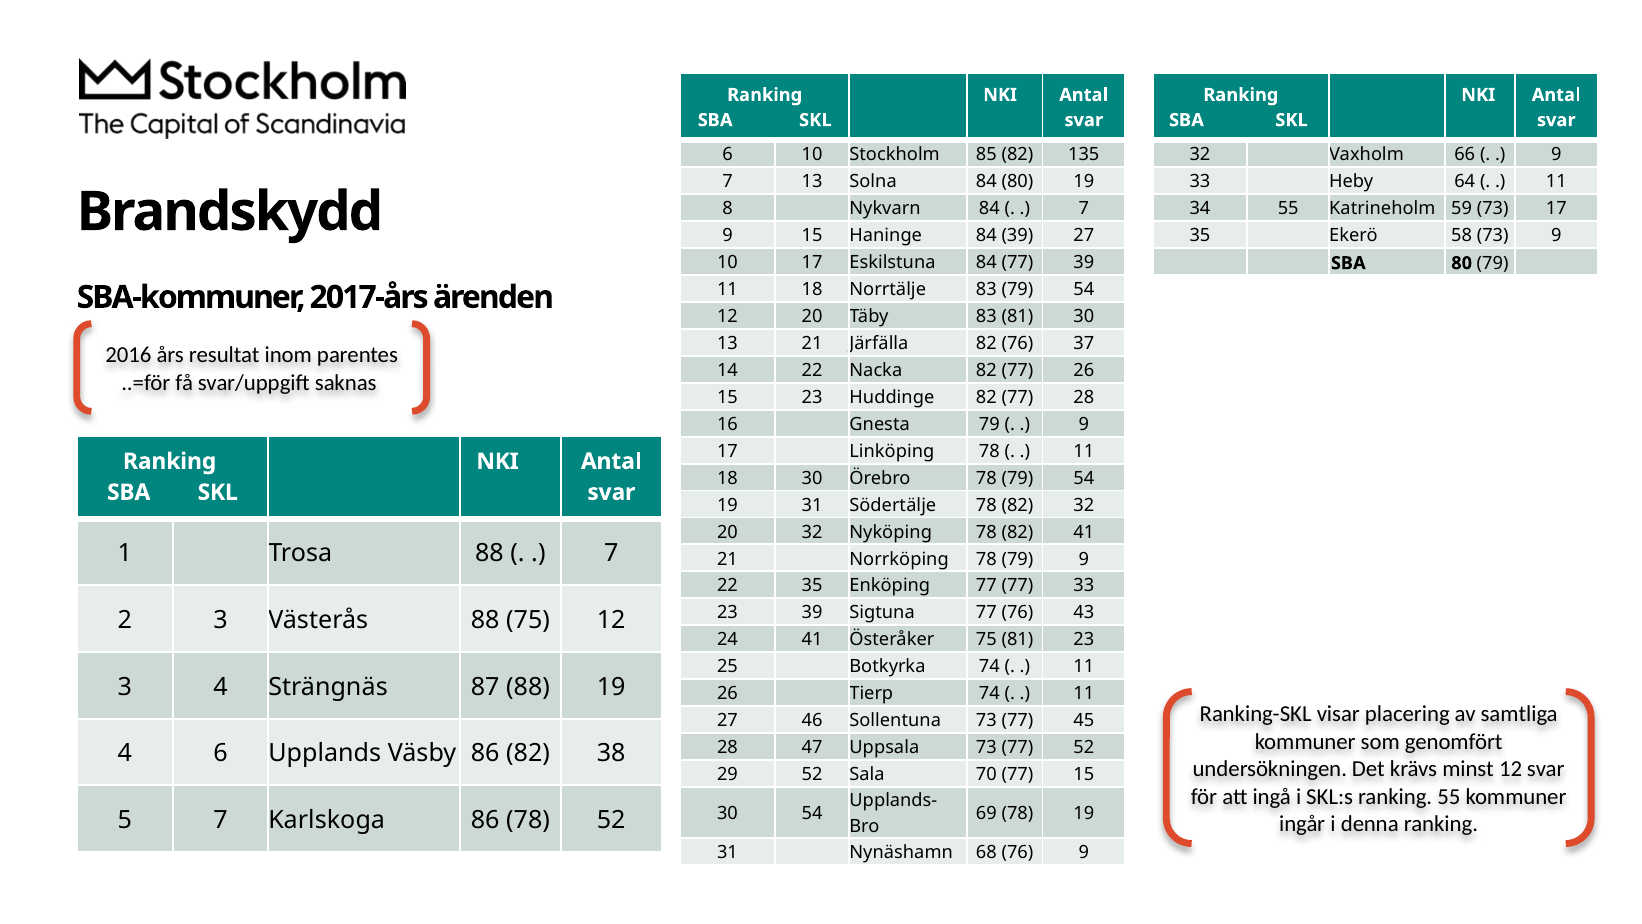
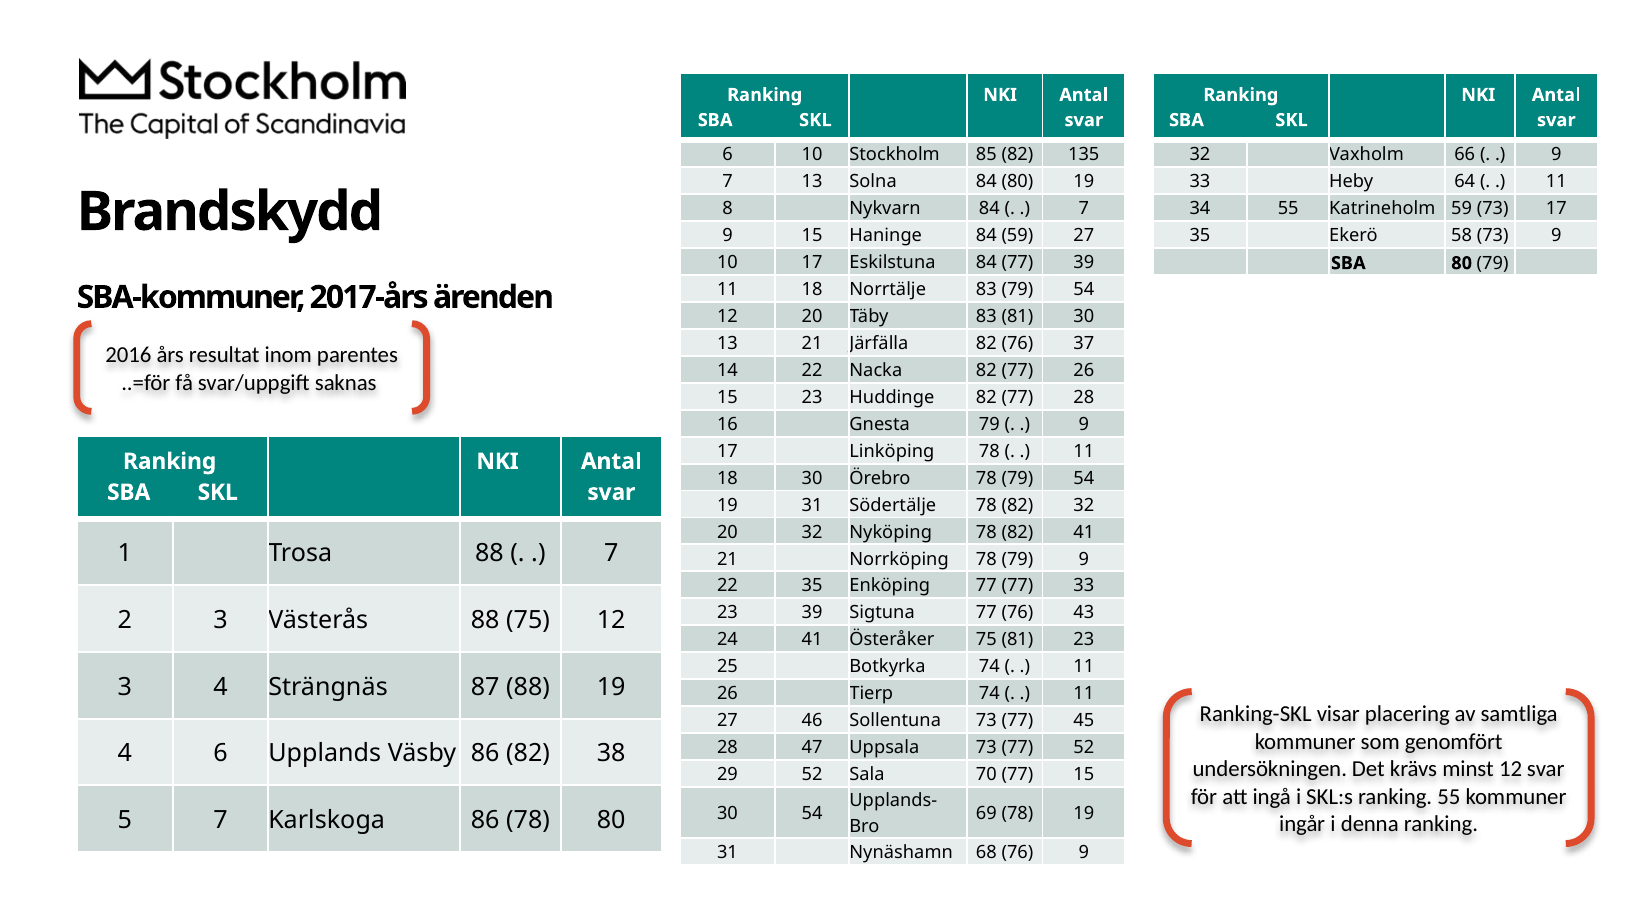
84 39: 39 -> 59 (1017, 235)
78 52: 52 -> 80 (611, 820)
